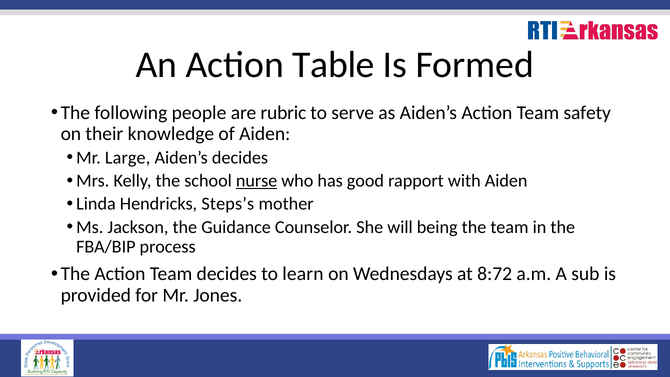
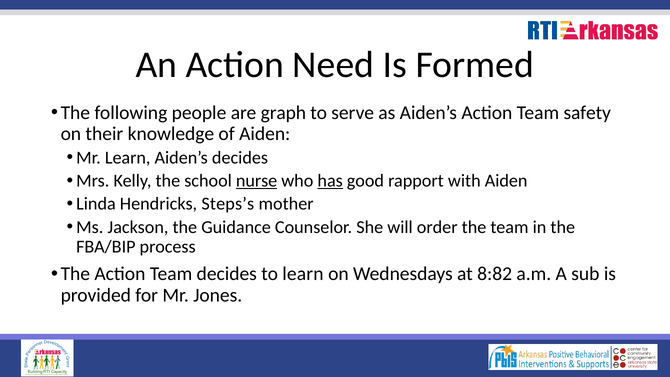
Table: Table -> Need (333, 65)
rubric: rubric -> graph (283, 113)
Mr Large: Large -> Learn (128, 158)
has underline: none -> present (330, 181)
being: being -> order (437, 227)
8:72: 8:72 -> 8:82 (495, 274)
